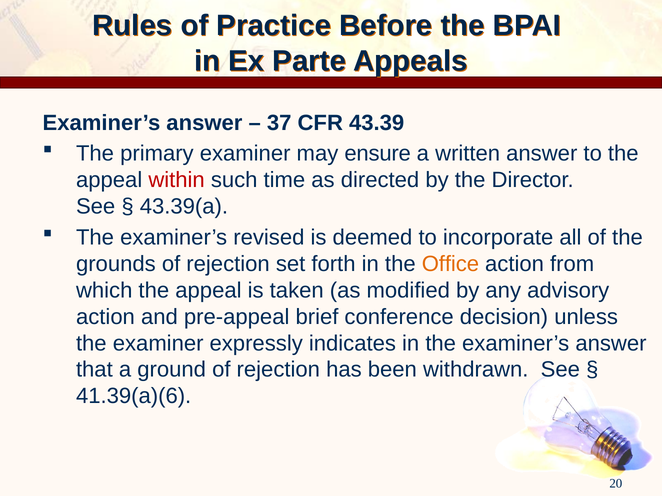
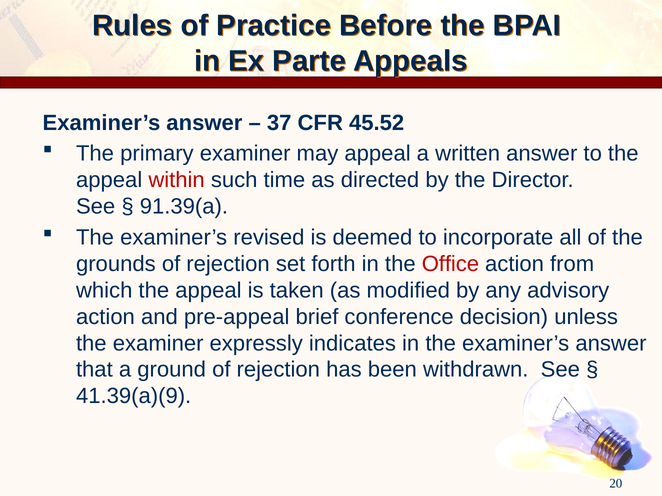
43.39: 43.39 -> 45.52 (377, 123)
may ensure: ensure -> appeal (378, 154)
43.39(a: 43.39(a -> 91.39(a (184, 207)
Office colour: orange -> red (450, 264)
41.39(a)(6: 41.39(a)(6 -> 41.39(a)(9 (134, 397)
